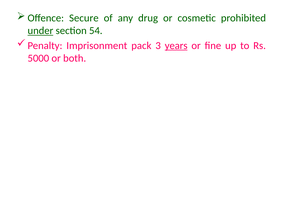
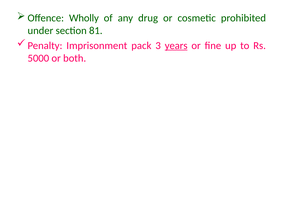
Secure: Secure -> Wholly (84, 18)
under underline: present -> none (40, 31)
54: 54 -> 81 (96, 31)
